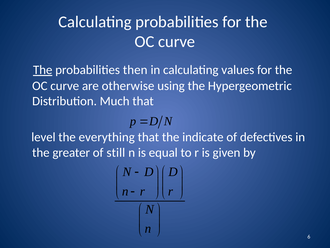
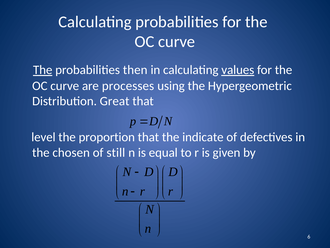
values underline: none -> present (238, 70)
otherwise: otherwise -> processes (128, 86)
Much: Much -> Great (115, 101)
everything: everything -> proportion (107, 137)
greater: greater -> chosen (71, 152)
